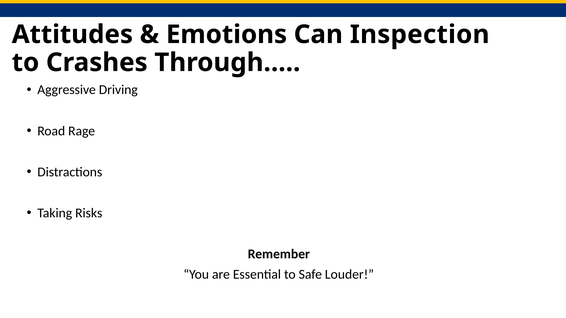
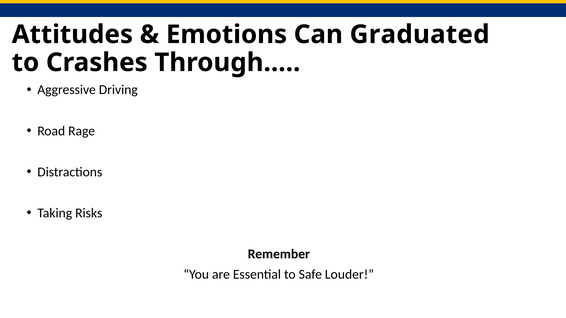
Inspection: Inspection -> Graduated (420, 35)
